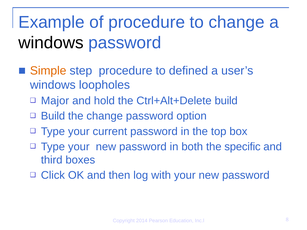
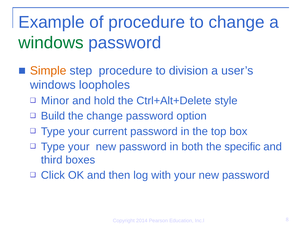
windows colour: black -> green (51, 43)
defined: defined -> division (189, 71)
Major: Major -> Minor (55, 101)
Ctrl+Alt+Delete build: build -> style (226, 101)
